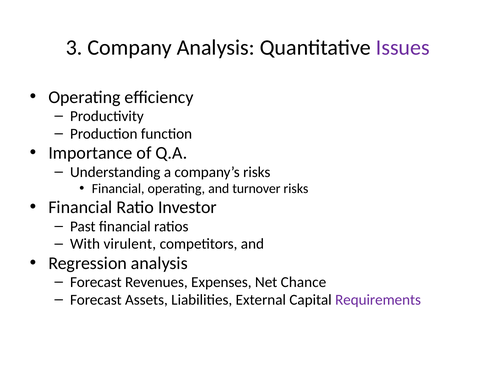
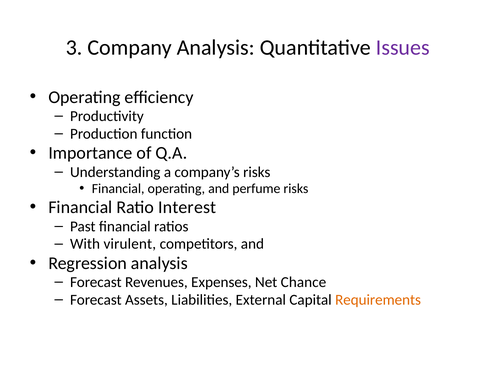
turnover: turnover -> perfume (256, 189)
Investor: Investor -> Interest (187, 207)
Requirements colour: purple -> orange (378, 300)
